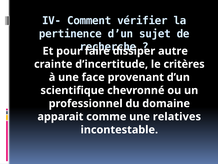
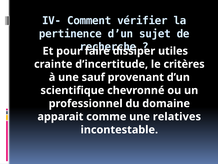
autre: autre -> utiles (173, 51)
face: face -> sauf (93, 77)
